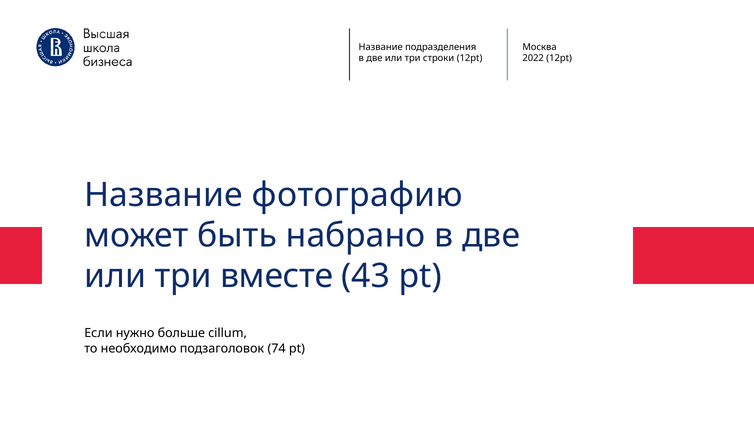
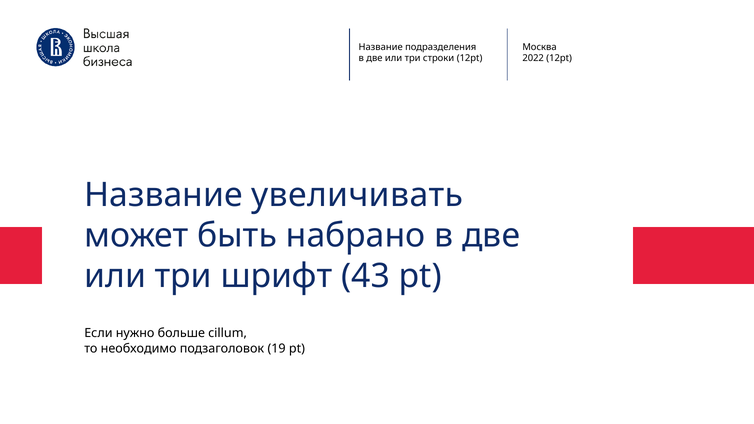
фотографию: фотографию -> увеличивать (357, 195)
вместе: вместе -> шрифт (277, 276)
74: 74 -> 19 (277, 349)
